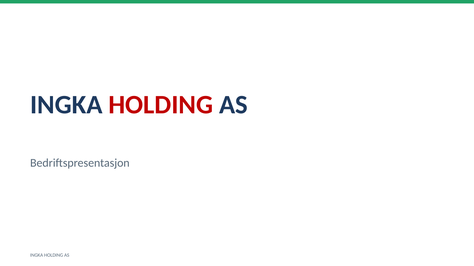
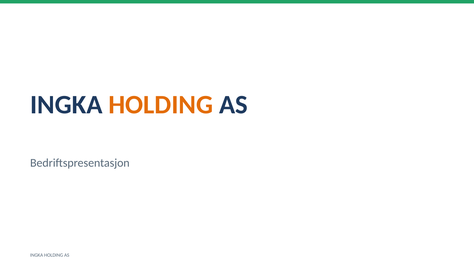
HOLDING colour: red -> orange (161, 105)
